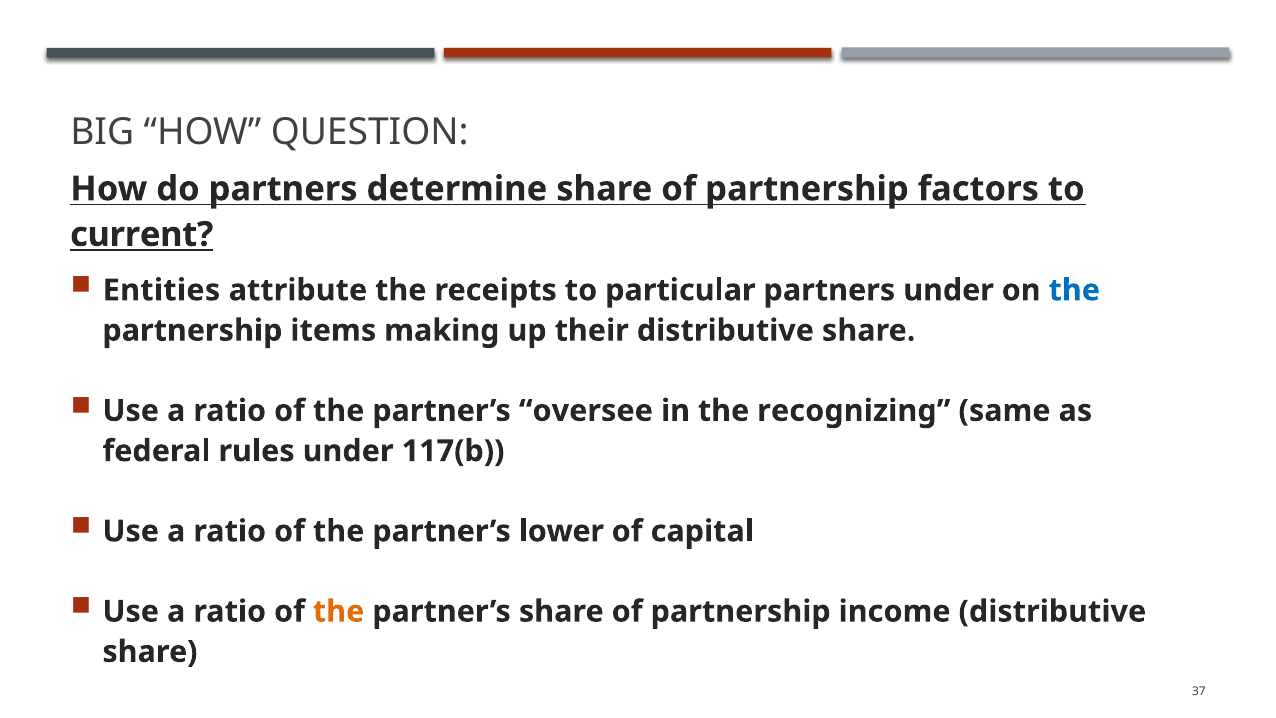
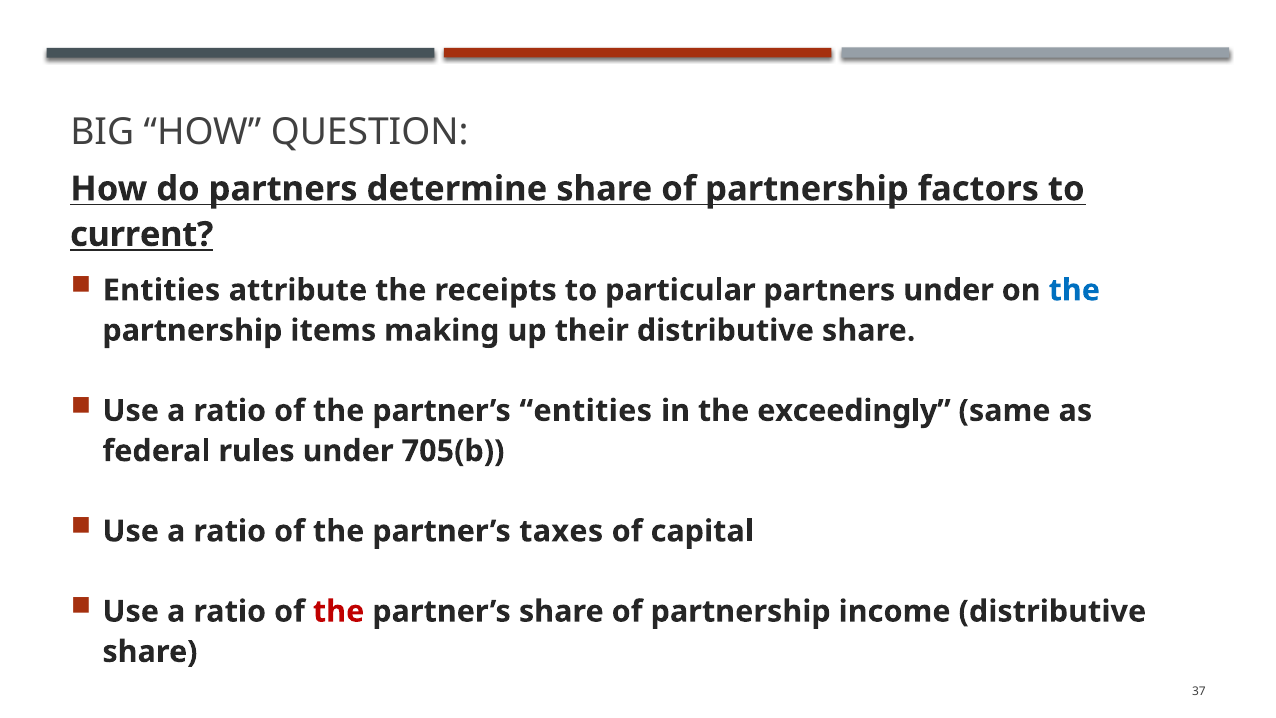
partner’s oversee: oversee -> entities (586, 411)
recognizing: recognizing -> exceedingly (854, 411)
117(b: 117(b -> 705(b (453, 451)
lower: lower -> taxes (561, 531)
the colour: orange -> red (339, 611)
